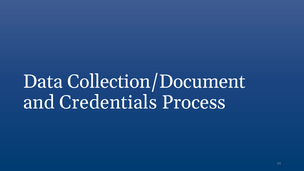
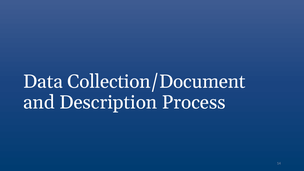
Credentials: Credentials -> Description (108, 102)
